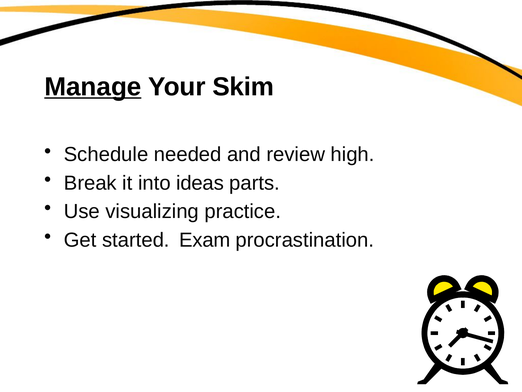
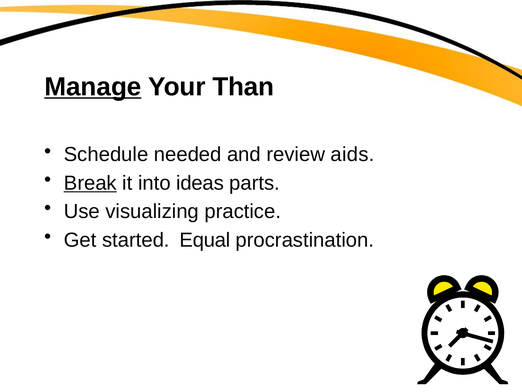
Skim: Skim -> Than (243, 87)
high: high -> aids (352, 154)
Break underline: none -> present (90, 183)
Exam: Exam -> Equal (205, 240)
